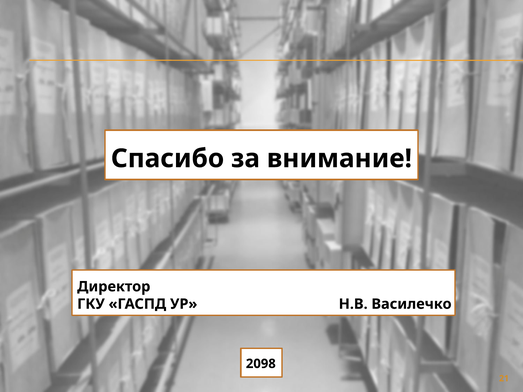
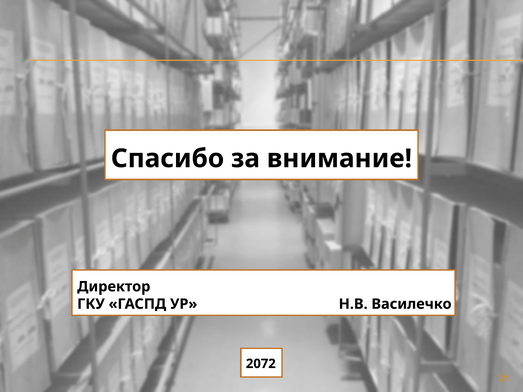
2098: 2098 -> 2072 (261, 364)
